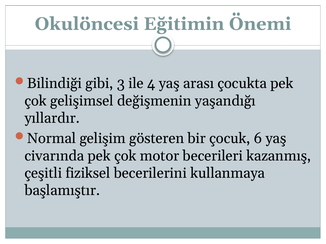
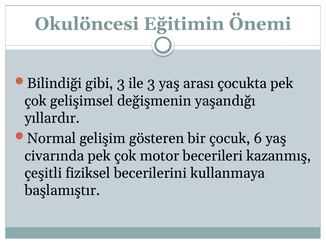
ile 4: 4 -> 3 (151, 84)
